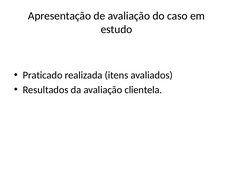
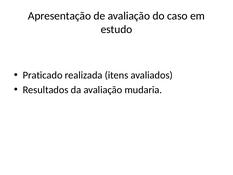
clientela: clientela -> mudaria (143, 90)
